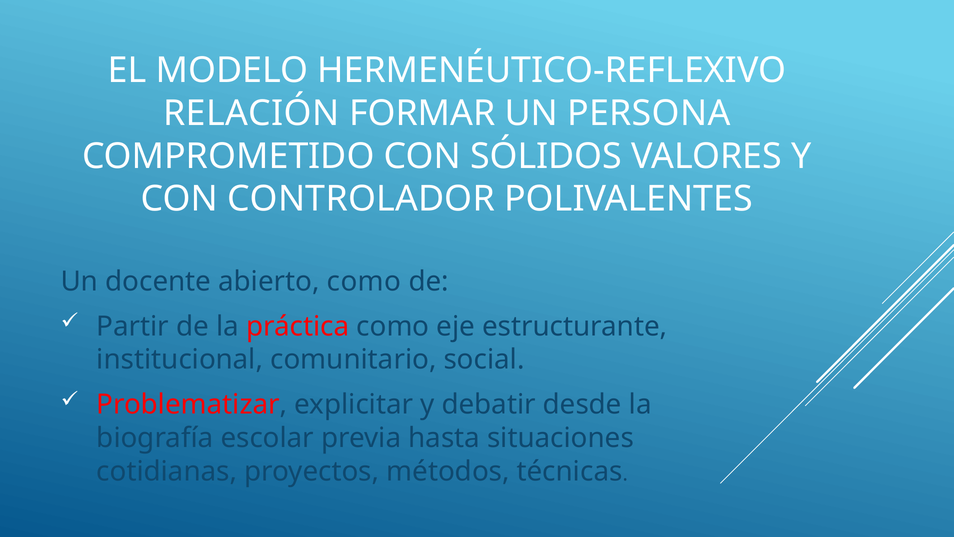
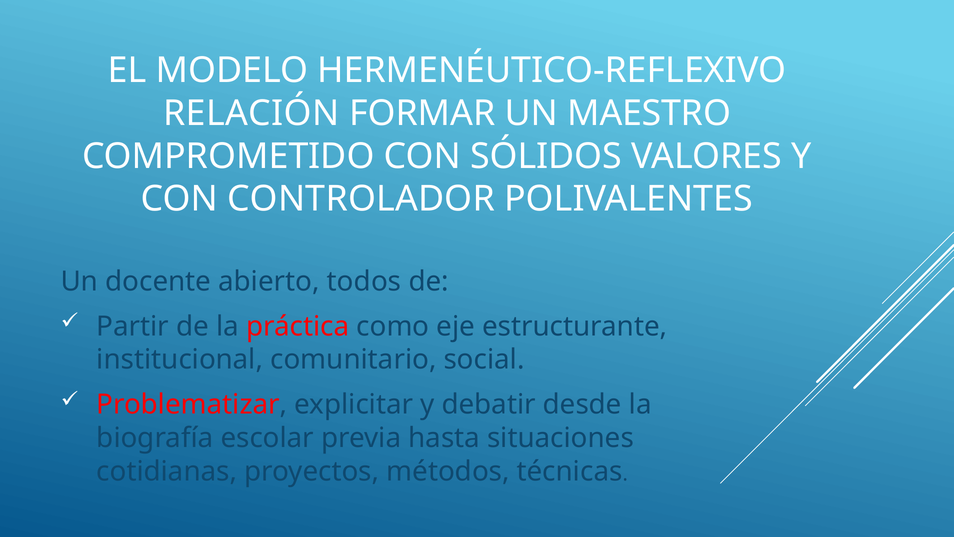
PERSONA: PERSONA -> MAESTRO (649, 113)
abierto como: como -> todos (364, 281)
